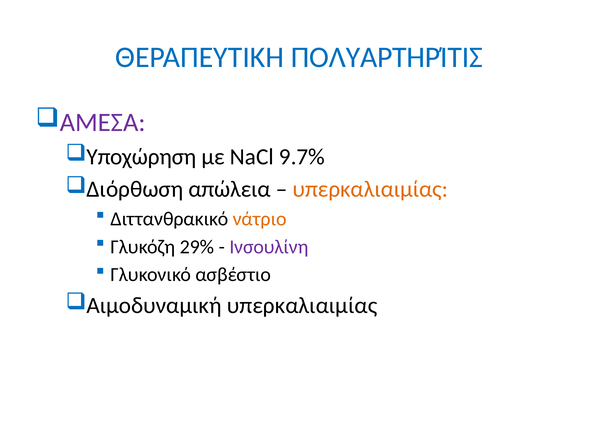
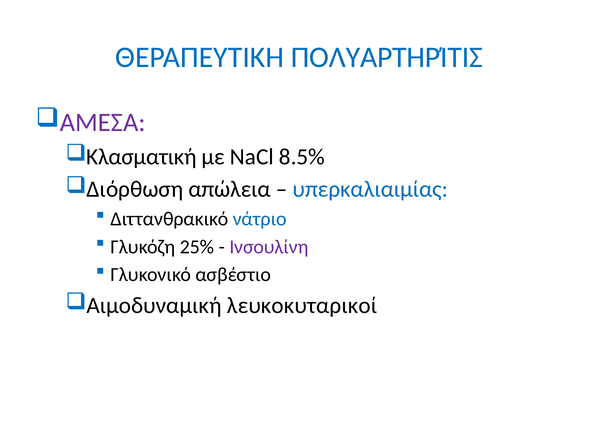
Υποχώρηση: Υποχώρηση -> Κλασματική (141, 157)
9.7%: 9.7% -> 8.5% (302, 157)
υπερκαλιαιμίας colour: orange -> blue (370, 190)
νάτριο colour: orange -> blue (260, 219)
29%: 29% -> 25% (197, 247)
Αιμοδυναμική υπερκαλιαιμίας: υπερκαλιαιμίας -> λευκοκυταρικοί (302, 306)
